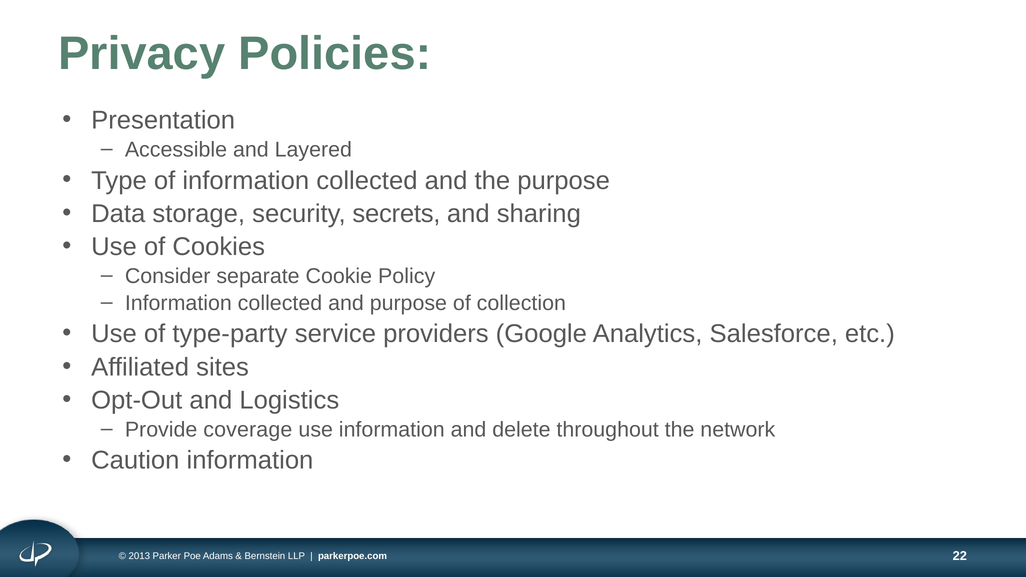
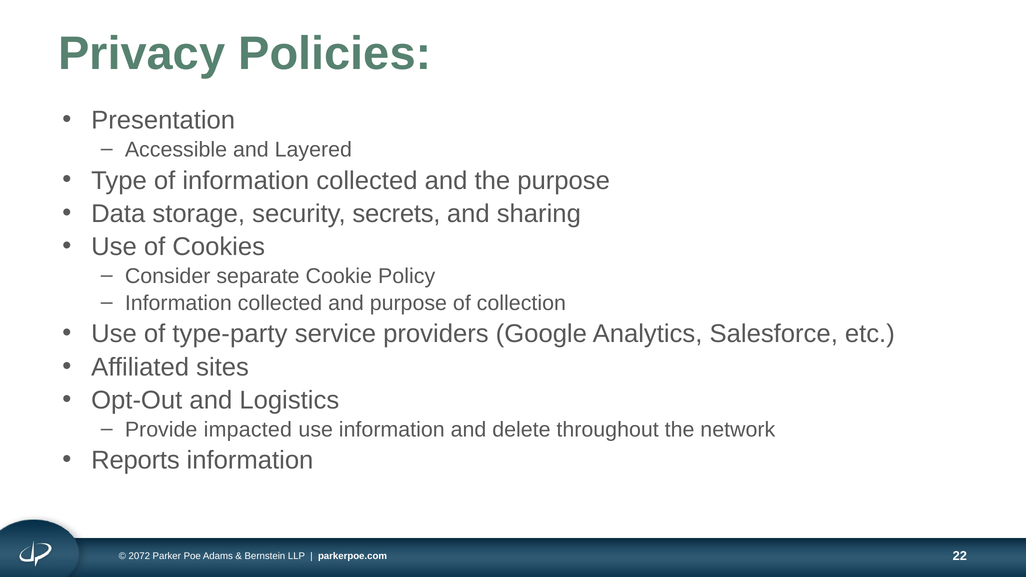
coverage: coverage -> impacted (248, 430)
Caution: Caution -> Reports (135, 461)
2013: 2013 -> 2072 (139, 556)
